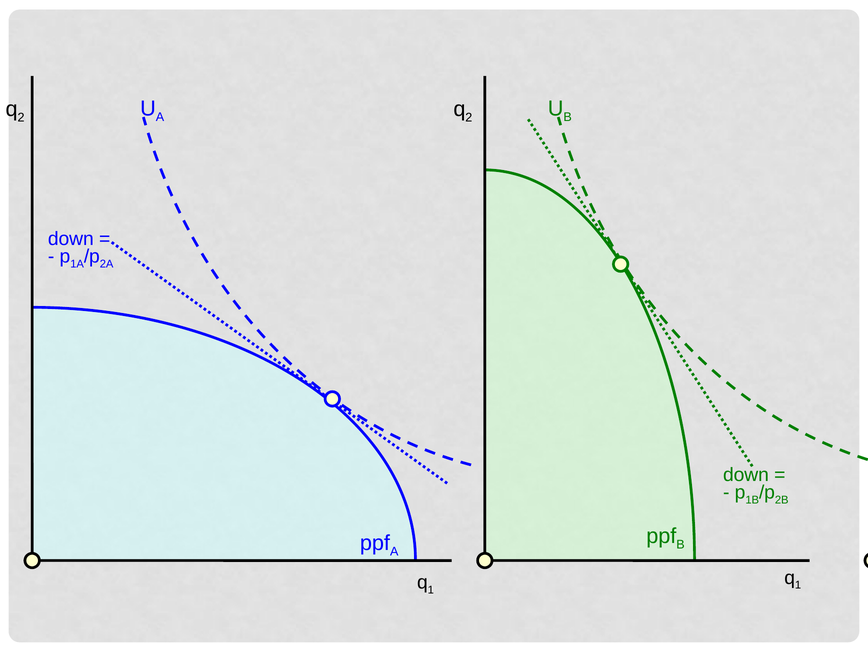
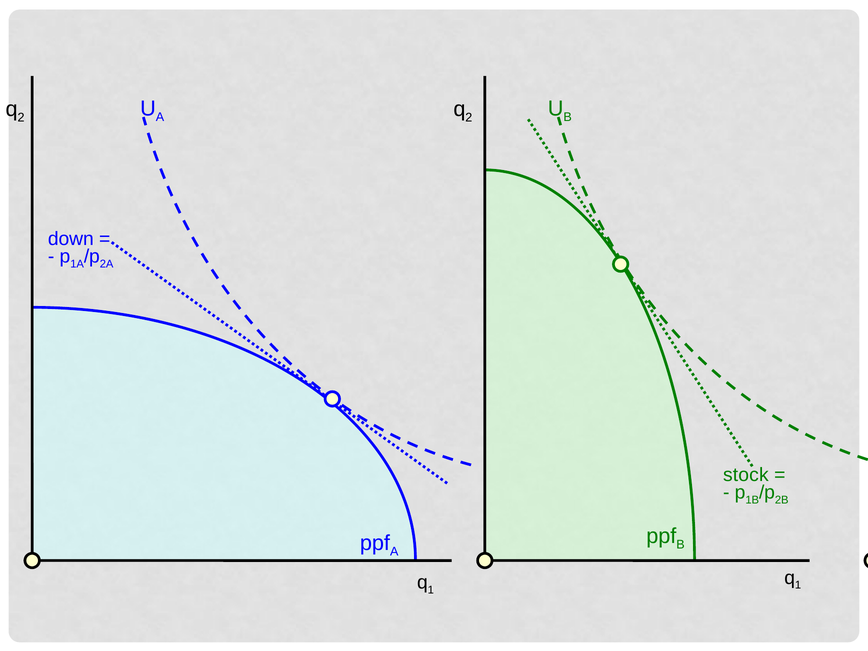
down: down -> stock (746, 475)
